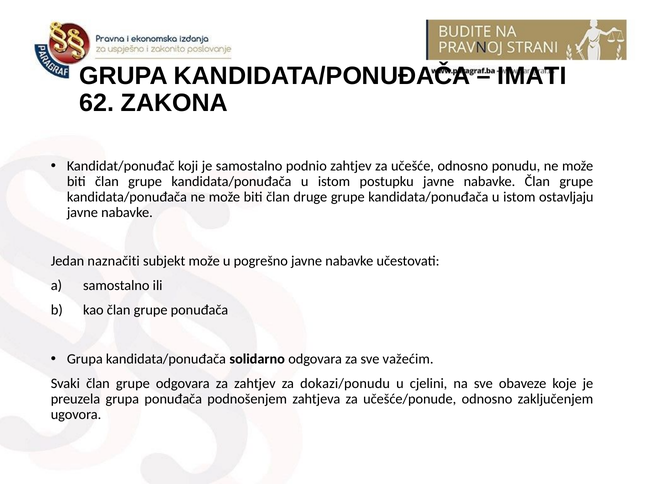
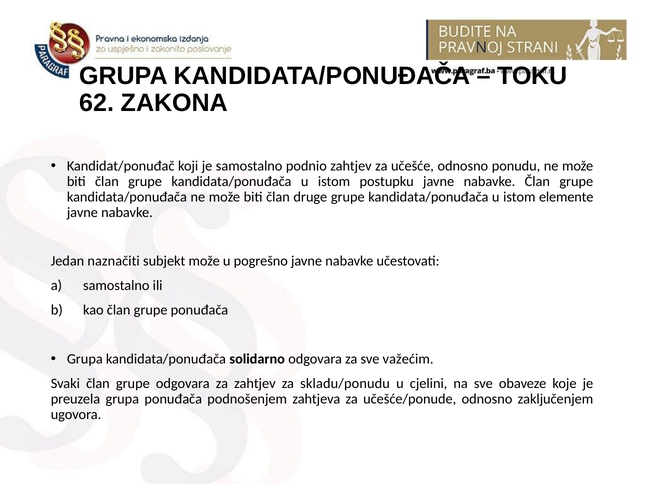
IMATI: IMATI -> TOKU (532, 76)
ostavljaju: ostavljaju -> elemente (566, 197)
dokazi/ponudu: dokazi/ponudu -> skladu/ponudu (345, 383)
